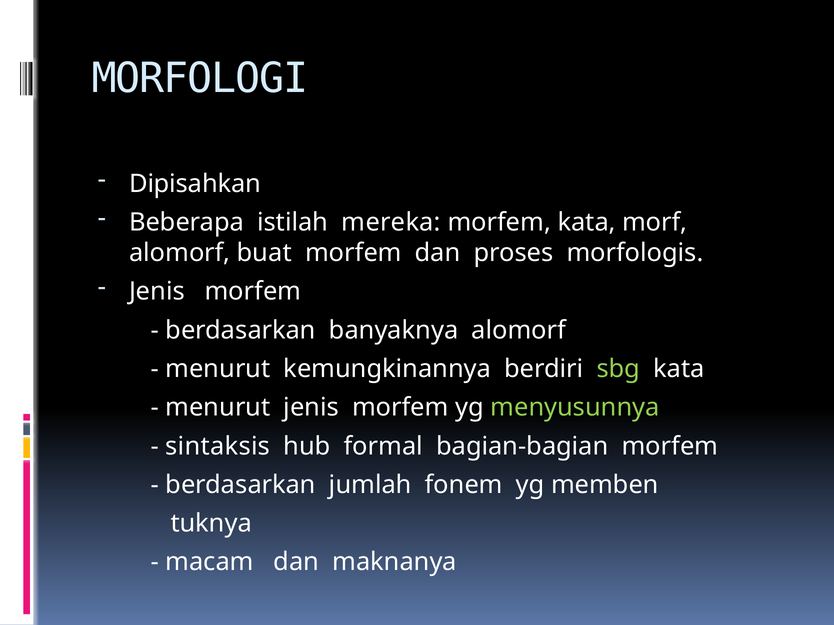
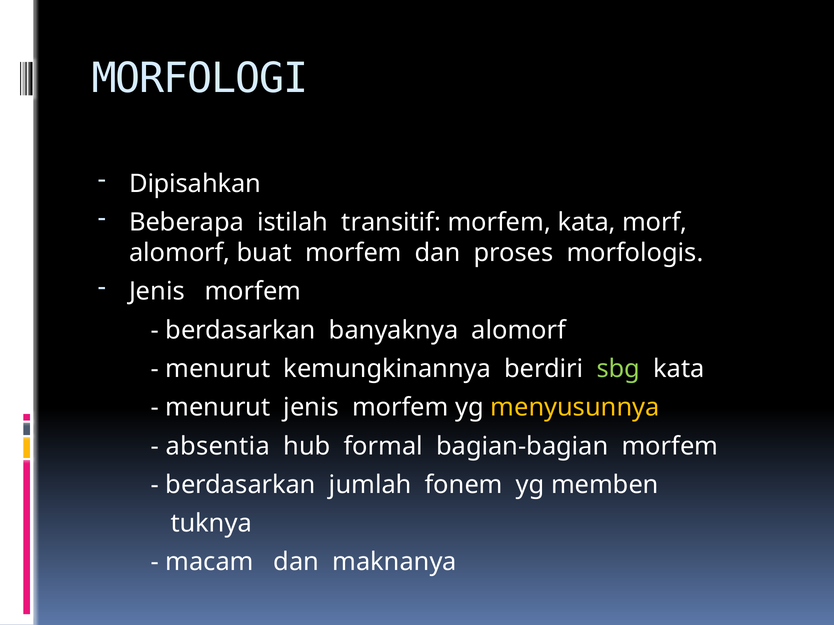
mereka: mereka -> transitif (391, 223)
menyusunnya colour: light green -> yellow (575, 408)
sintaksis: sintaksis -> absentia (218, 446)
